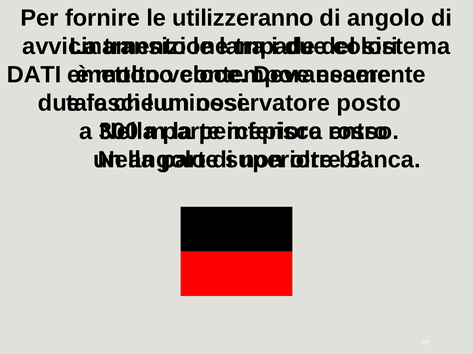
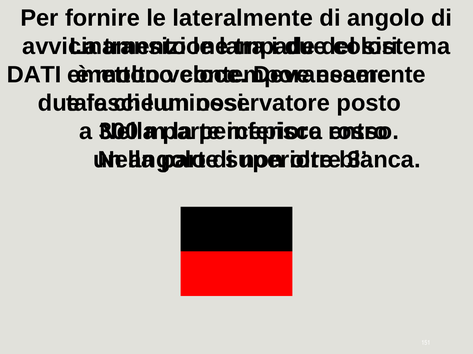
utilizzeranno: utilizzeranno -> lateralmente (243, 18)
